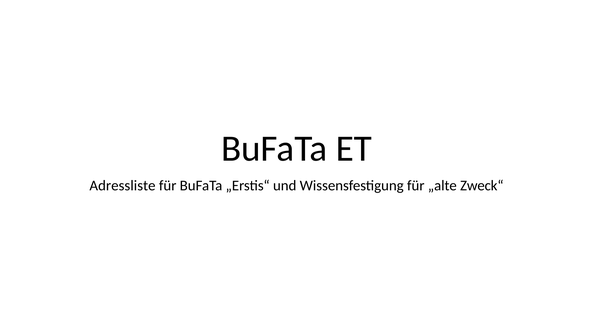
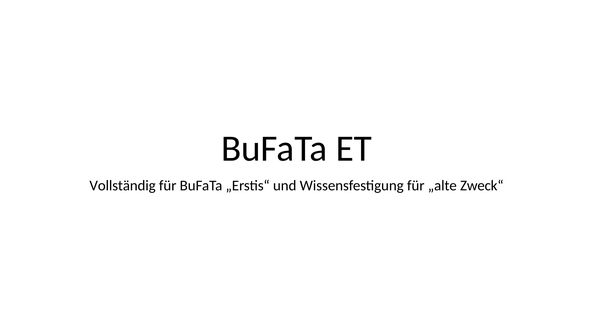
Adressliste: Adressliste -> Vollständig (123, 185)
